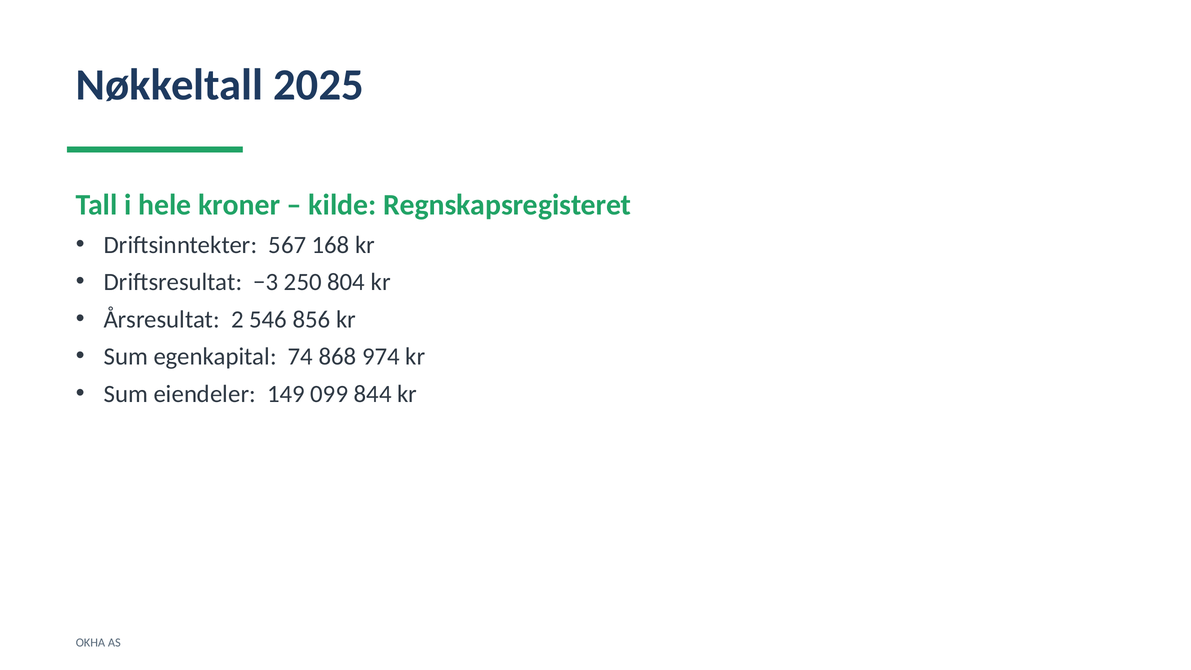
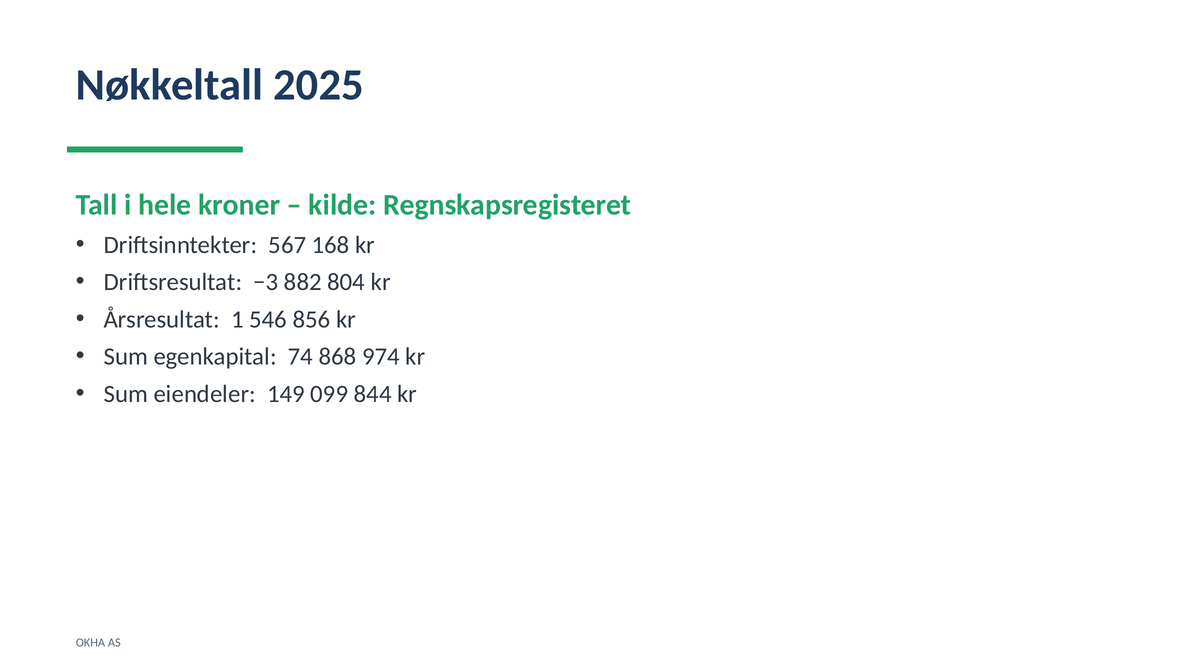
250: 250 -> 882 (303, 282)
2: 2 -> 1 (237, 319)
